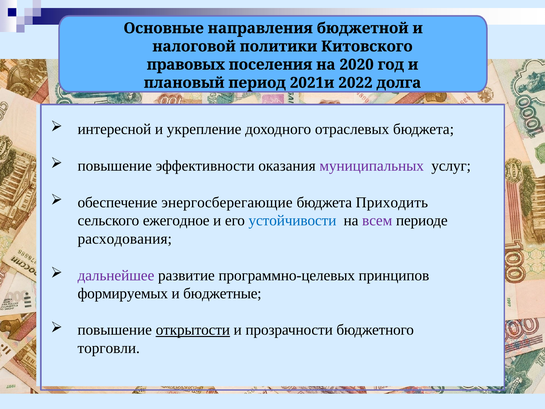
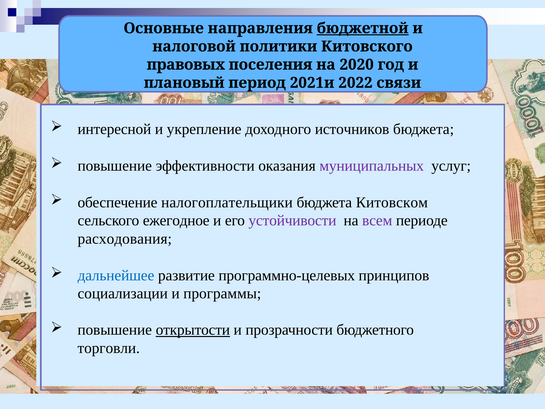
бюджетной underline: none -> present (363, 28)
долга: долга -> связи (399, 83)
отраслевых: отраслевых -> источников (352, 129)
энергосберегающие: энергосберегающие -> налогоплательщики (227, 202)
Приходить: Приходить -> Китовском (392, 202)
устойчивости colour: blue -> purple (292, 220)
дальнейшее colour: purple -> blue (116, 275)
формируемых: формируемых -> социализации (123, 293)
бюджетные: бюджетные -> программы (222, 293)
